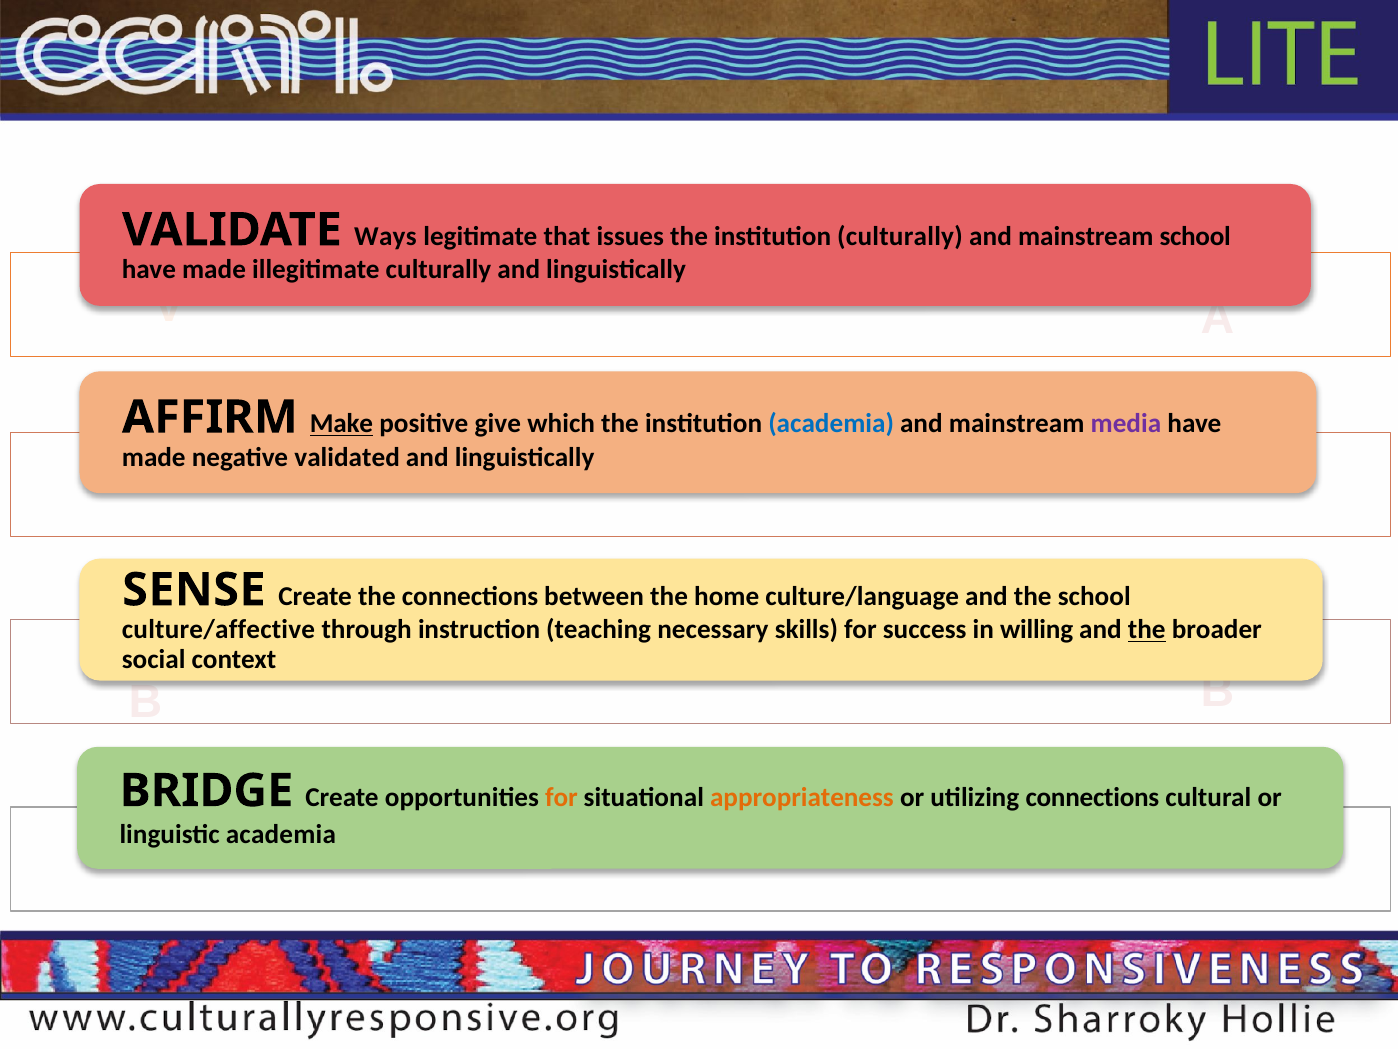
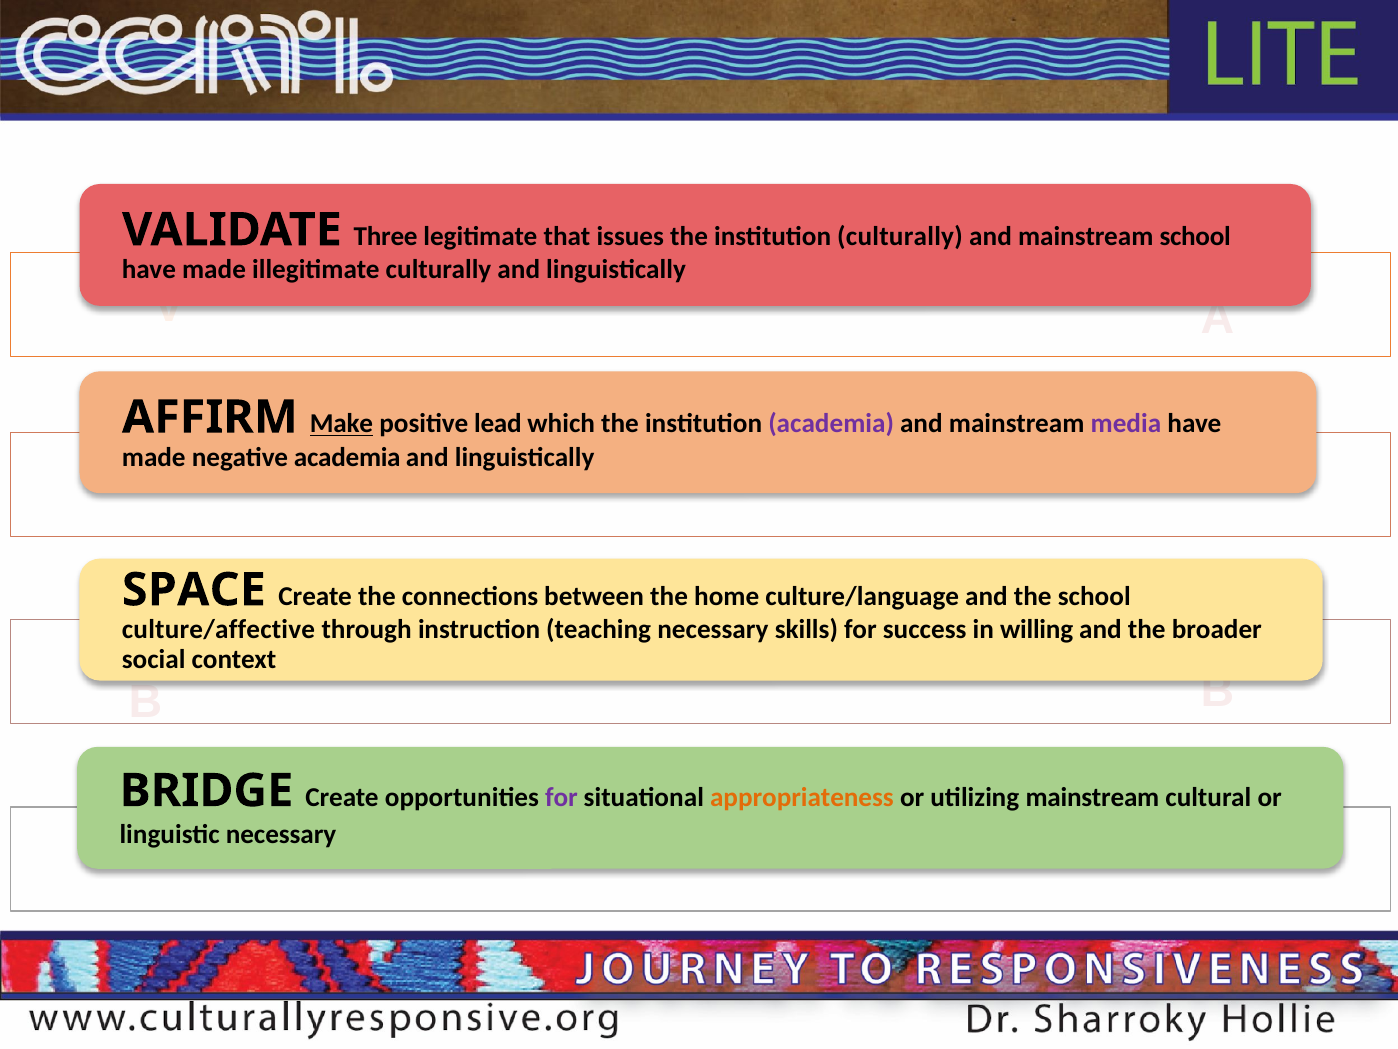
Ways: Ways -> Three (386, 236)
give: give -> lead (498, 424)
academia colour: blue -> purple (831, 424)
validated: validated -> academia (347, 457)
SENSE: SENSE -> SPACE (194, 590)
the underline: present -> none (1147, 630)
for colour: orange -> purple (561, 797)
utilizing connections: connections -> mainstream (1092, 797)
linguistic academia: academia -> necessary (281, 834)
